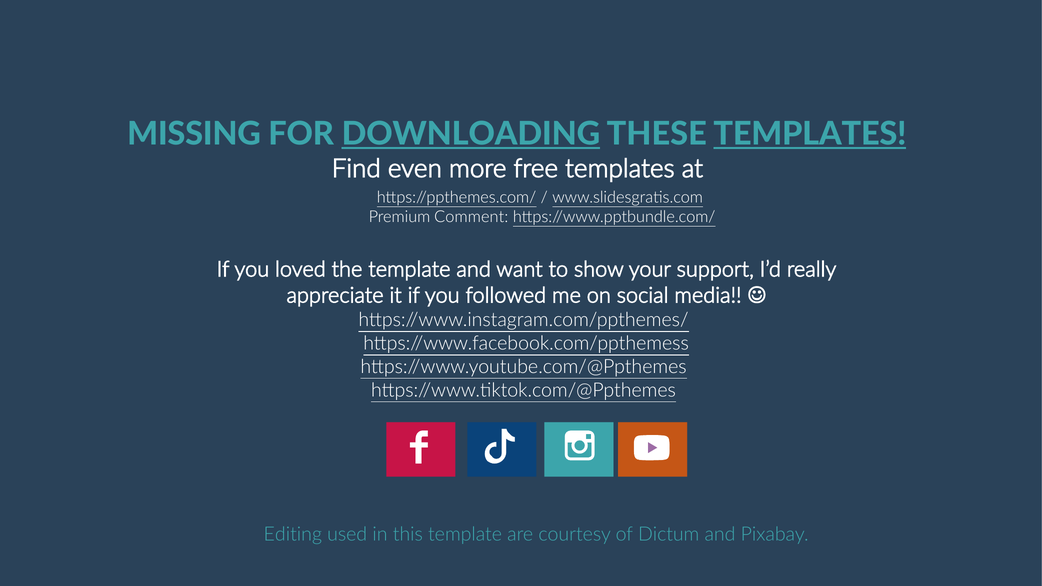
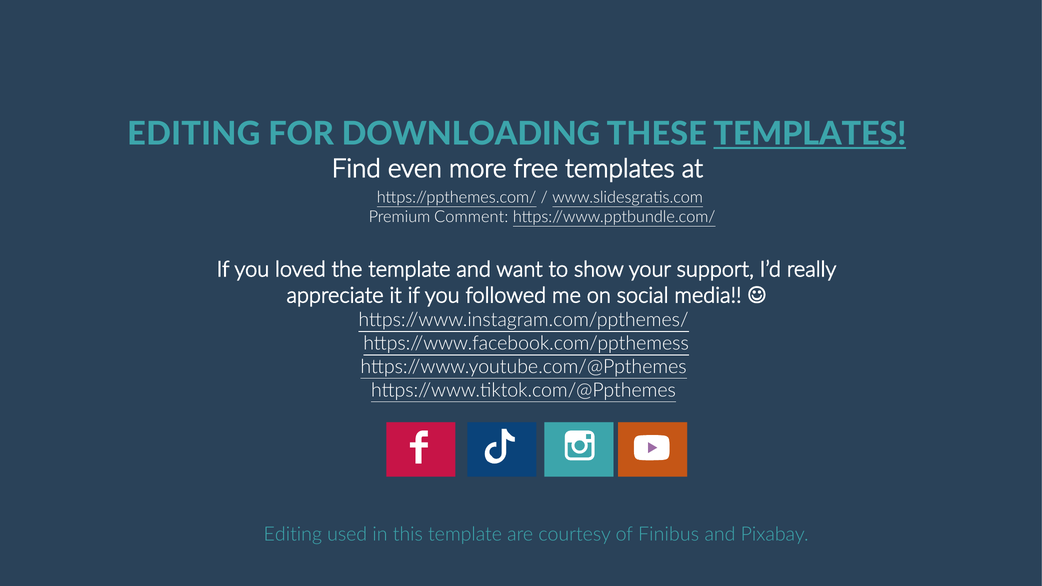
MISSING: MISSING -> EDITING (194, 134)
DOWNLOADING underline: present -> none (471, 134)
Dictum: Dictum -> Finibus (669, 535)
